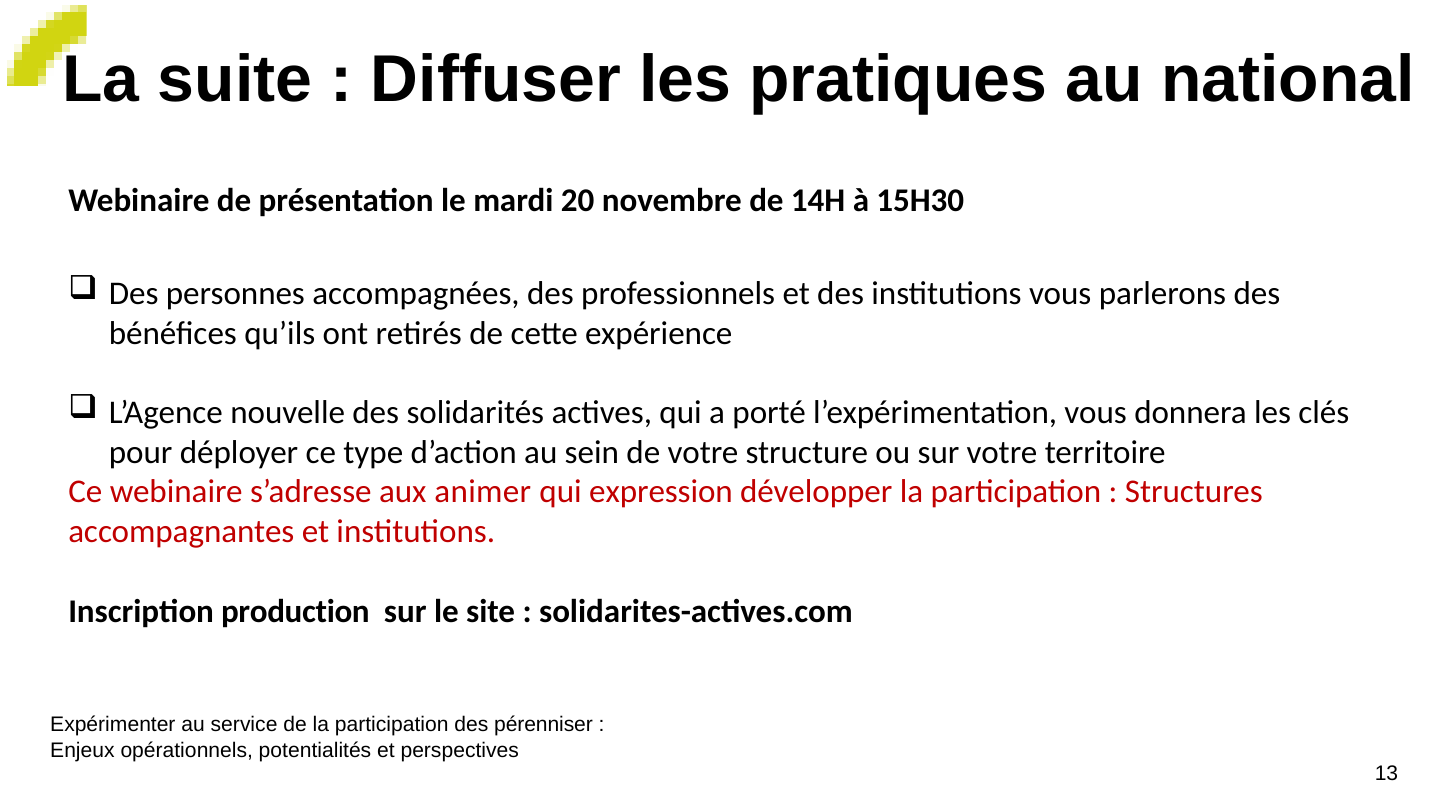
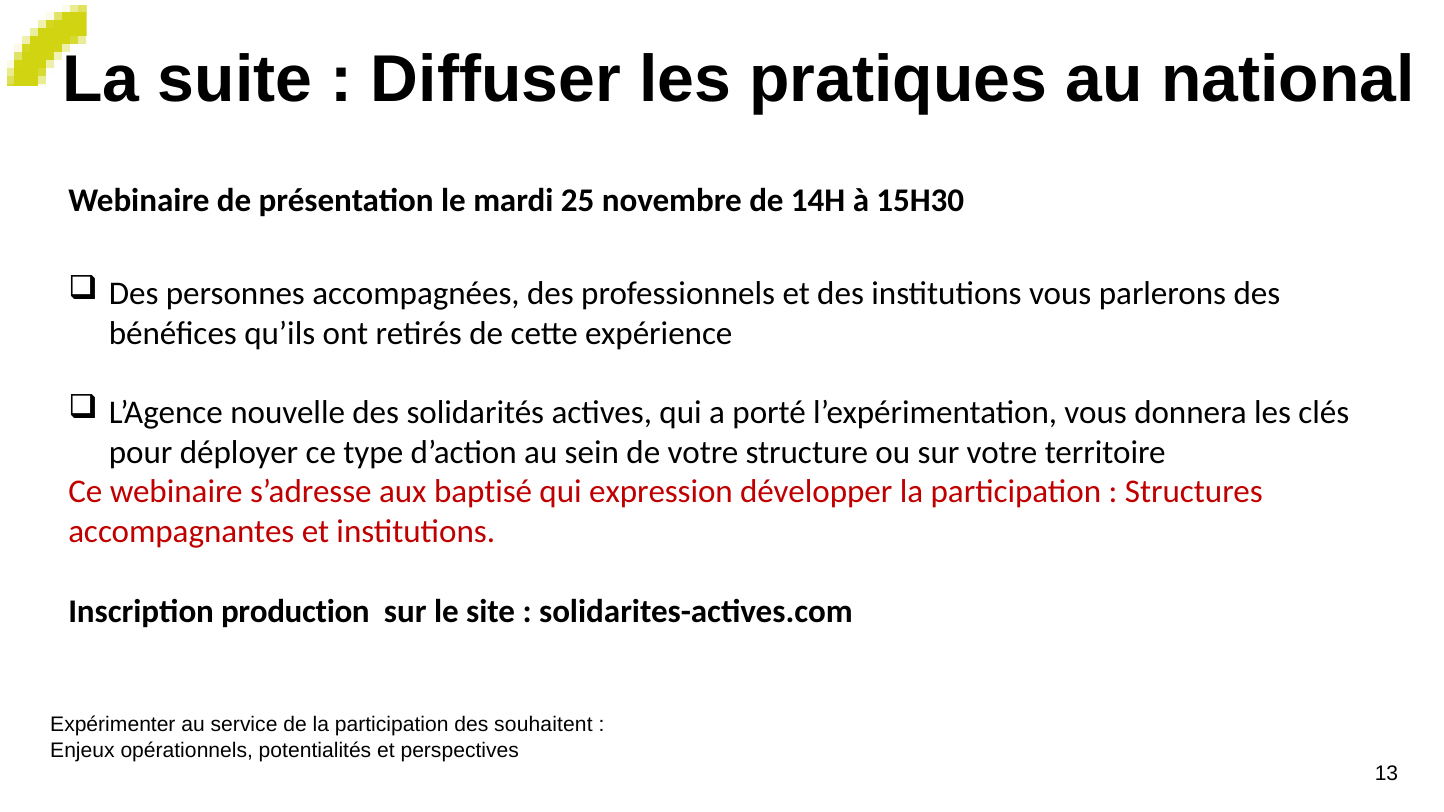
20: 20 -> 25 (578, 201)
animer: animer -> baptisé (483, 492)
pérenniser: pérenniser -> souhaitent (543, 725)
